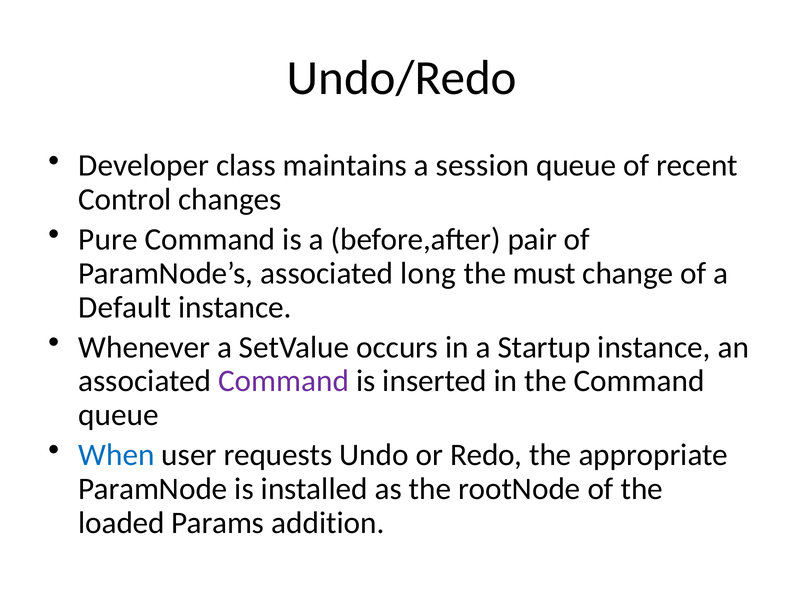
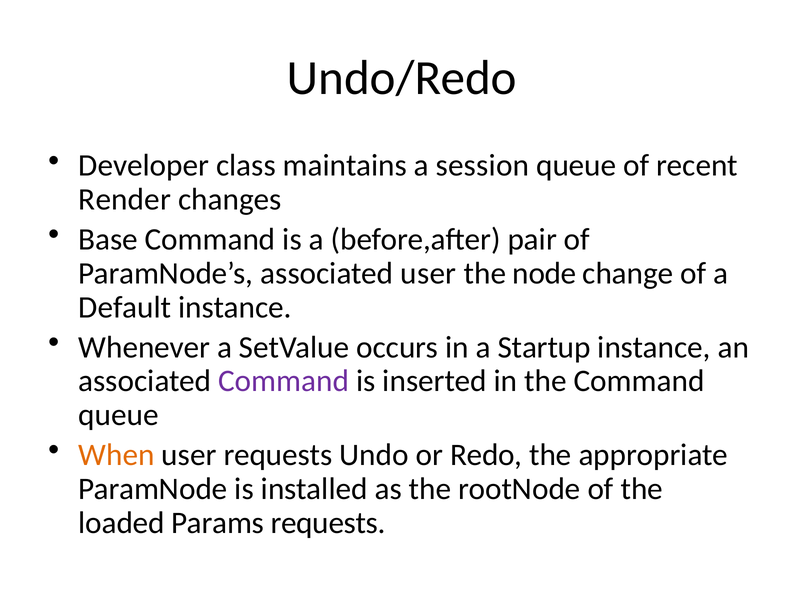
Control: Control -> Render (125, 199)
Pure: Pure -> Base (108, 240)
associated long: long -> user (428, 273)
must: must -> node (544, 273)
When colour: blue -> orange (116, 455)
Params addition: addition -> requests (328, 523)
